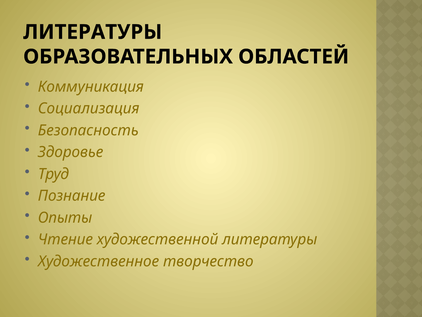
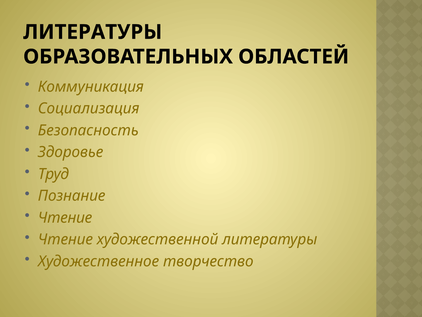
Опыты: Опыты -> Чтение (65, 217)
